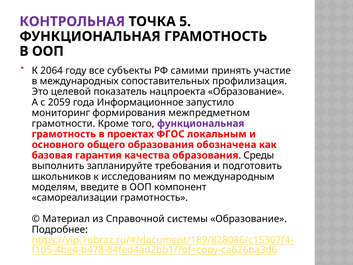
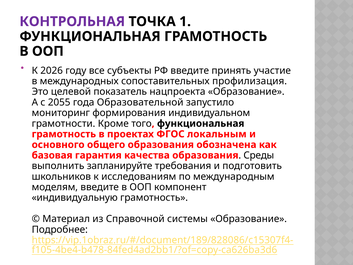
5: 5 -> 1 (185, 22)
2064: 2064 -> 2026 (52, 70)
РФ самими: самими -> введите (190, 70)
2059: 2059 -> 2055 (59, 102)
Информационное: Информационное -> Образовательной (140, 102)
межпредметном: межпредметном -> индивидуальном (209, 113)
функциональная colour: purple -> black (201, 123)
самореализации: самореализации -> индивидуальную (75, 198)
